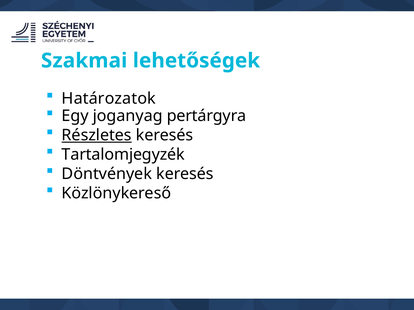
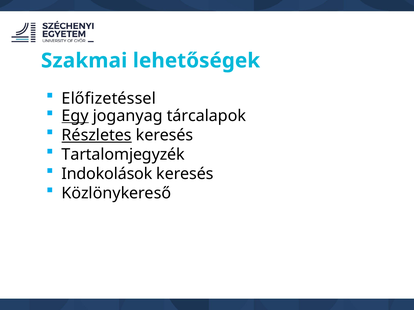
Határozatok: Határozatok -> Előfizetéssel (109, 99)
Egy underline: none -> present (75, 116)
pertárgyra: pertárgyra -> tárcalapok (206, 116)
Döntvények: Döntvények -> Indokolások (107, 174)
